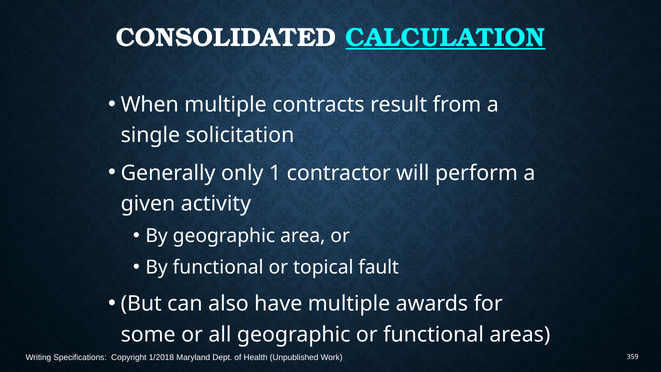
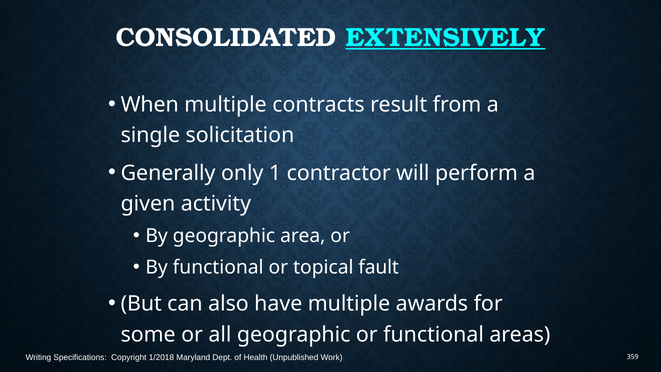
CALCULATION: CALCULATION -> EXTENSIVELY (445, 38)
